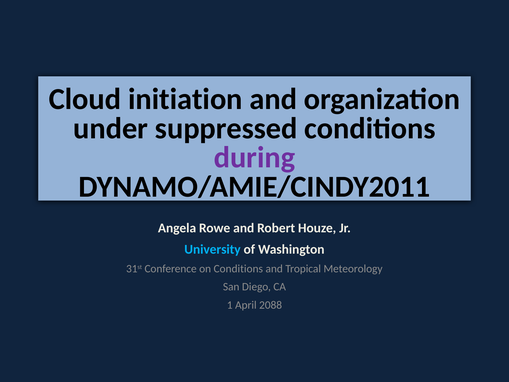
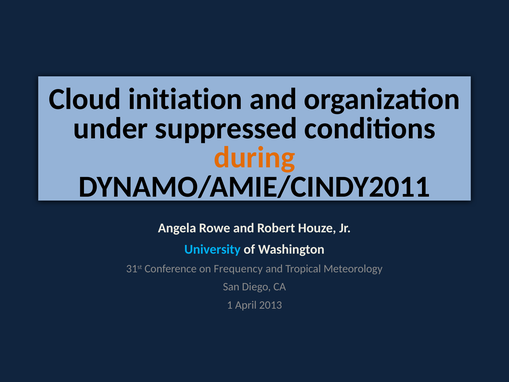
during colour: purple -> orange (254, 158)
on Conditions: Conditions -> Frequency (238, 269)
2088: 2088 -> 2013 (271, 305)
